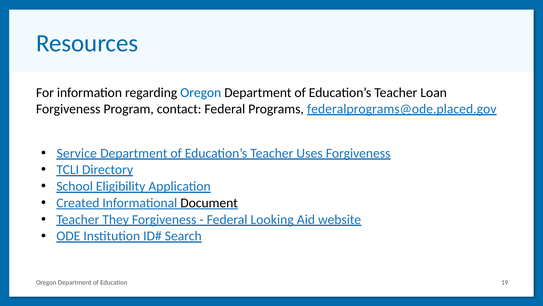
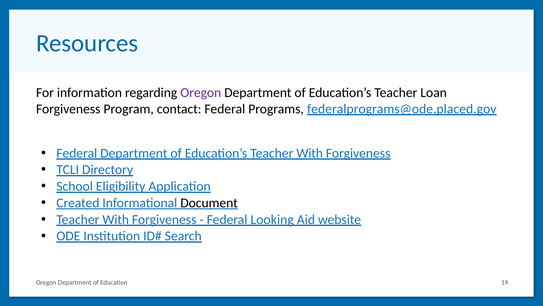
Oregon colour: blue -> purple (201, 92)
Service: Service -> Federal (77, 153)
Education’s Teacher Uses: Uses -> With (310, 153)
They: They -> With (116, 219)
